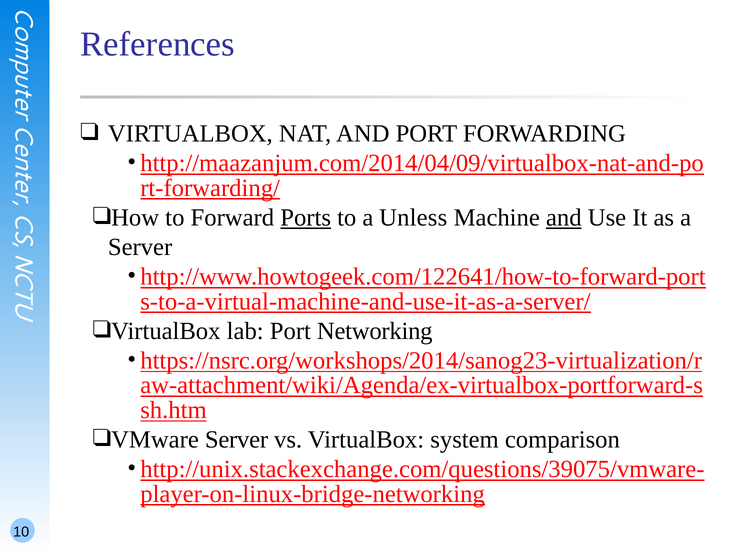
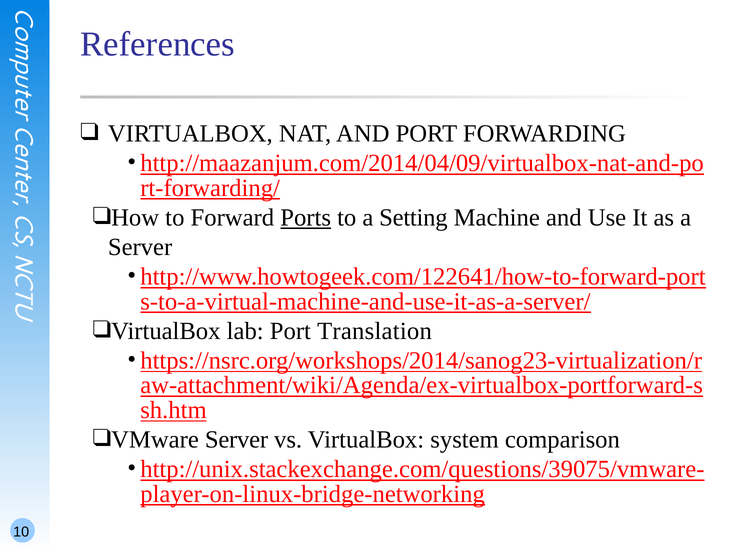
Unless: Unless -> Setting (413, 218)
and underline: present -> none (564, 218)
Networking: Networking -> Translation (375, 331)
